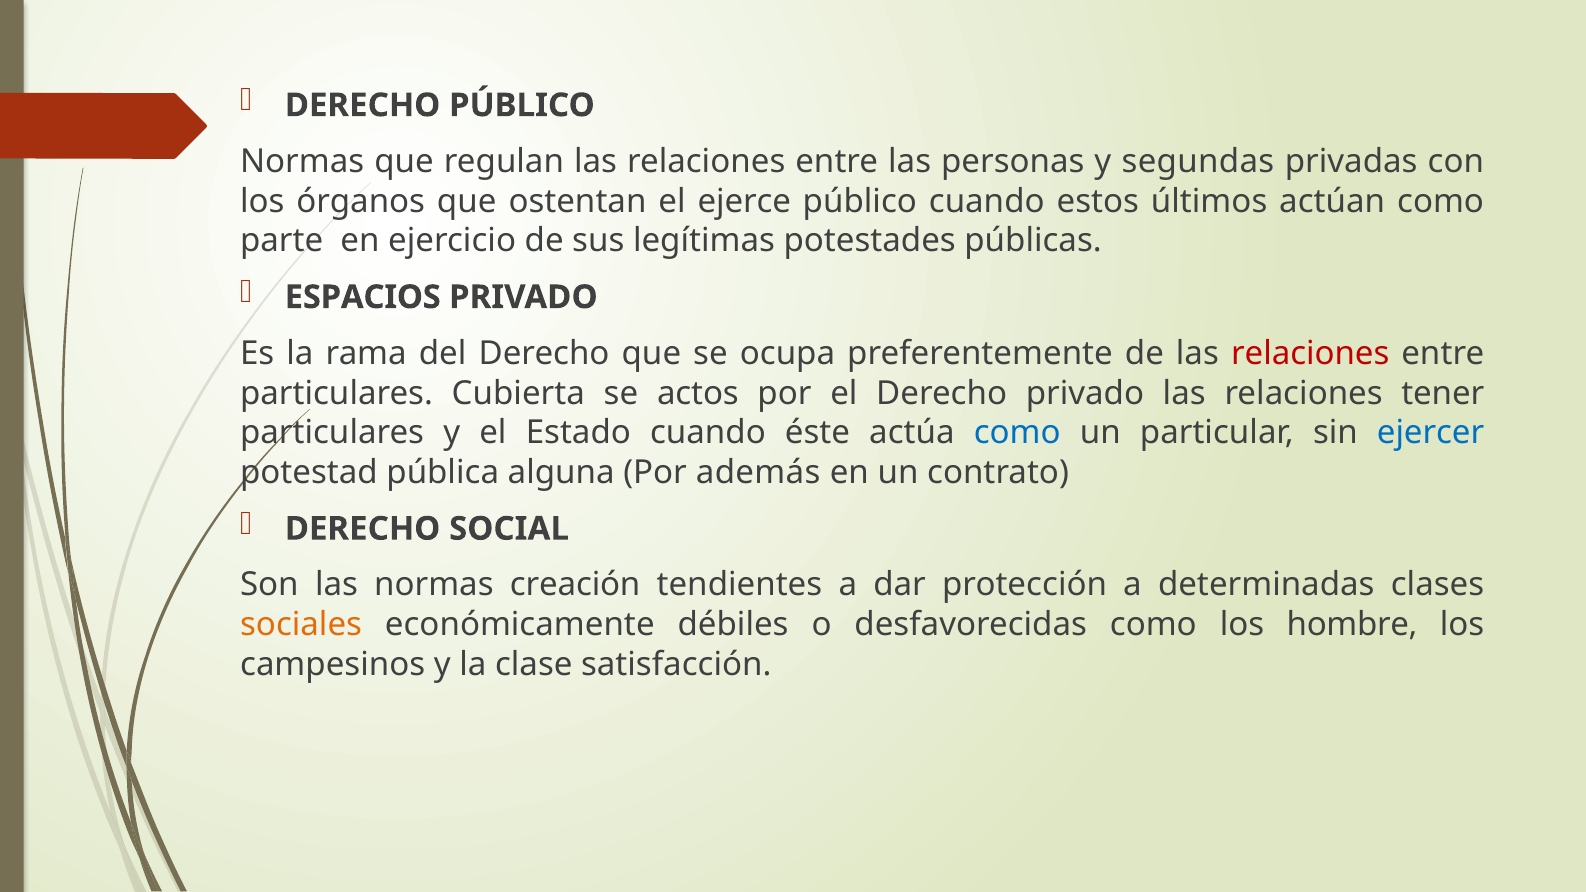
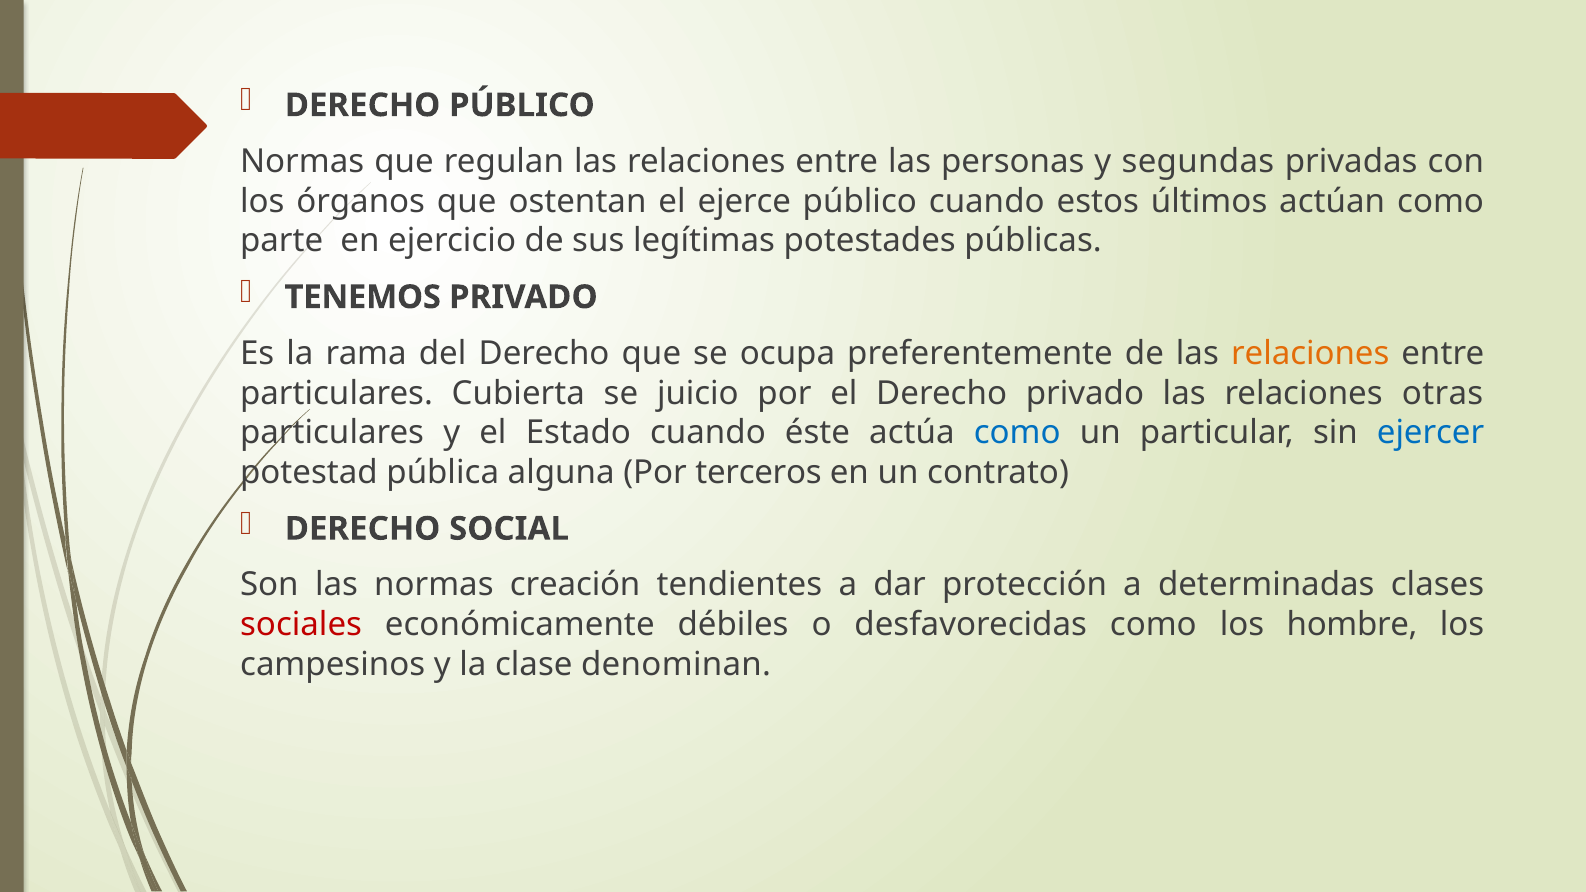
ESPACIOS: ESPACIOS -> TENEMOS (363, 297)
relaciones colour: red -> orange (1310, 353)
actos: actos -> juicio (698, 393)
tener: tener -> otras (1443, 393)
además: además -> terceros (759, 473)
sociales colour: orange -> red (301, 625)
satisfacción: satisfacción -> denominan (676, 665)
